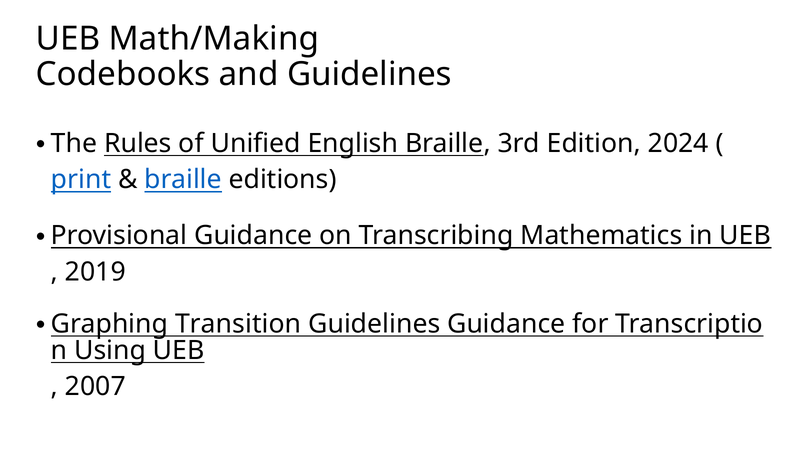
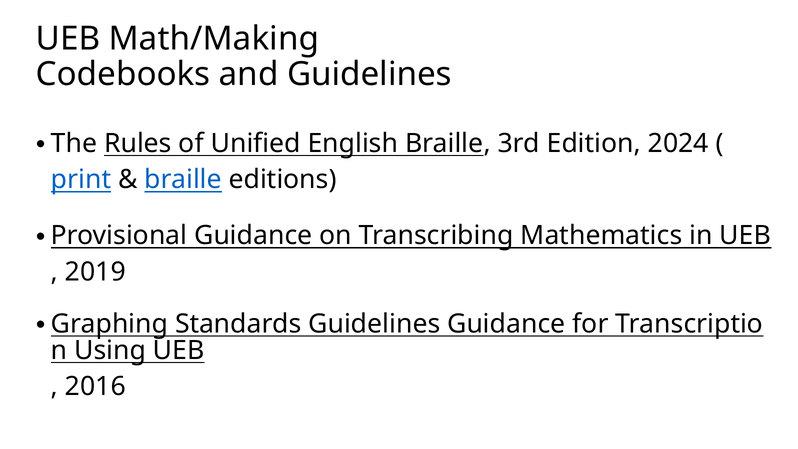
Transition: Transition -> Standards (238, 324)
2007: 2007 -> 2016 (95, 387)
